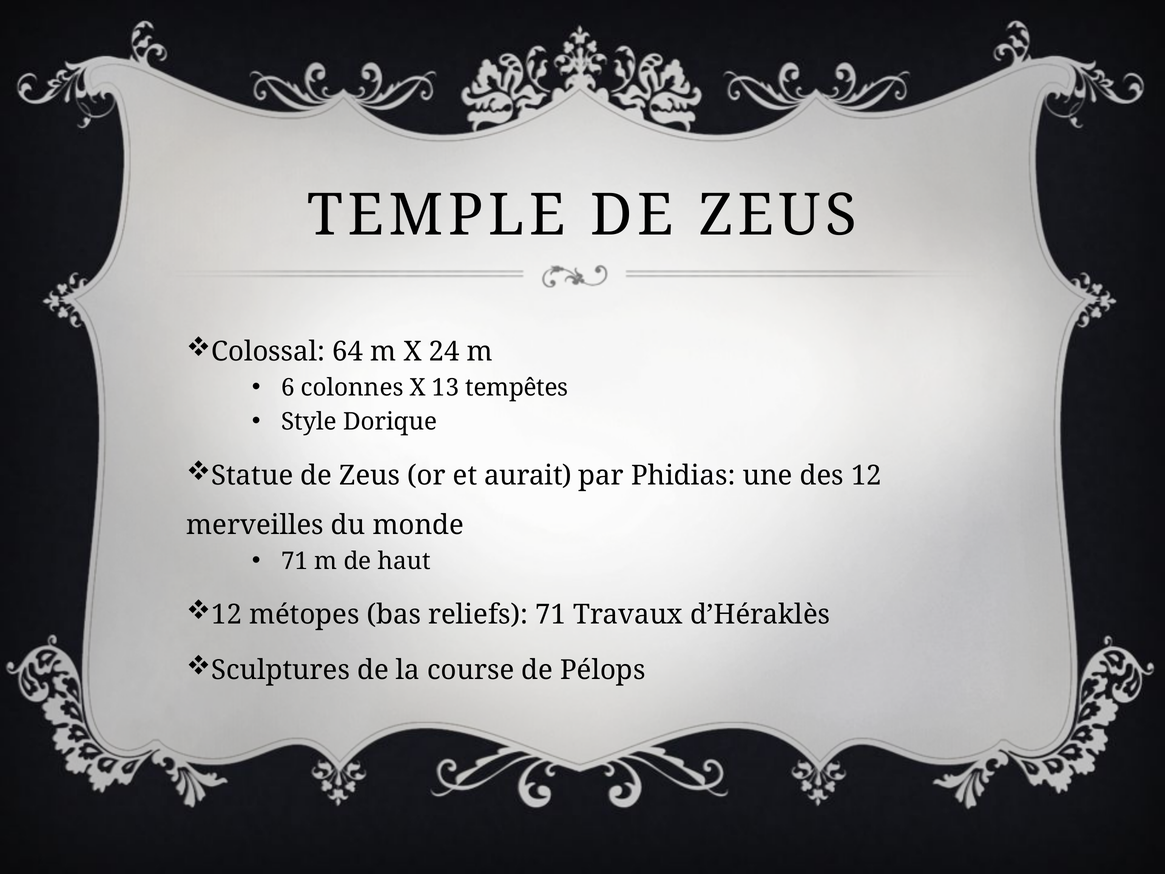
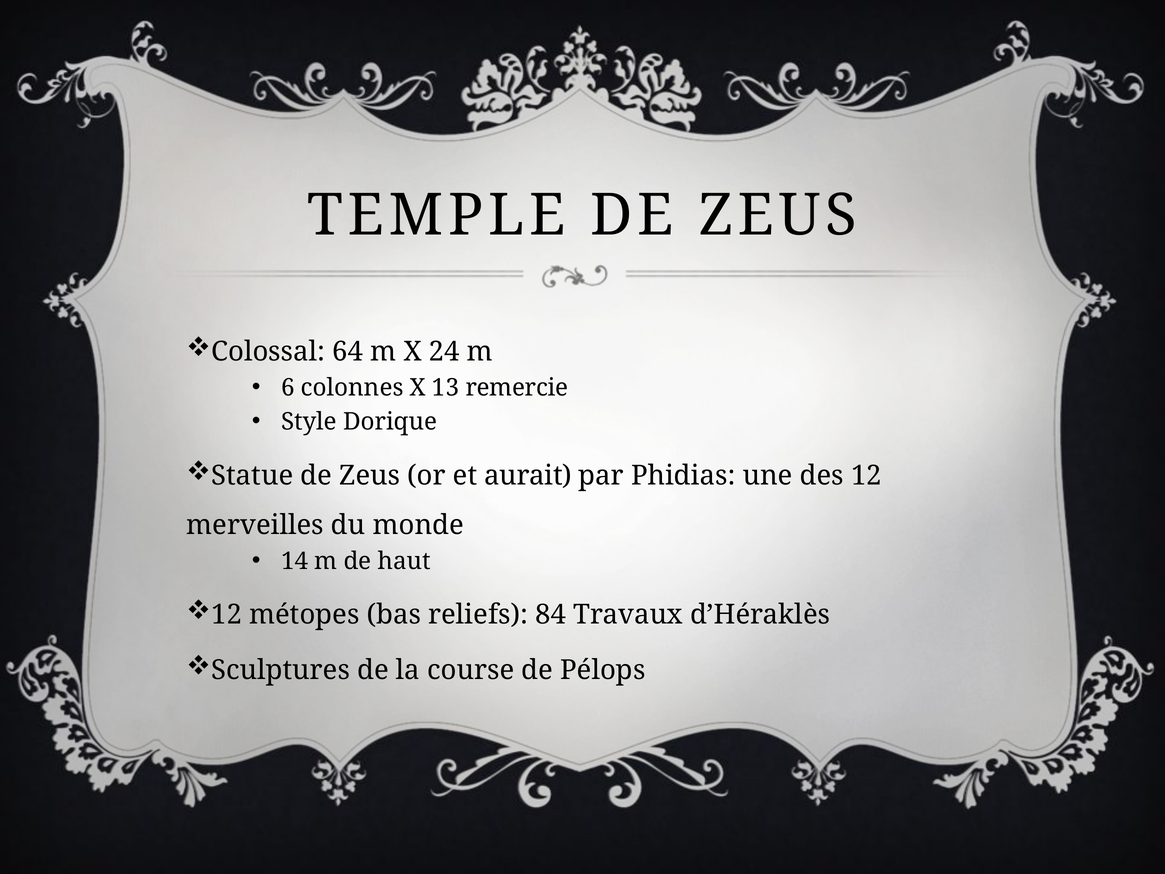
tempêtes: tempêtes -> remercie (517, 387)
71: 71 -> 14 (295, 561)
reliefs 71: 71 -> 84 (551, 615)
